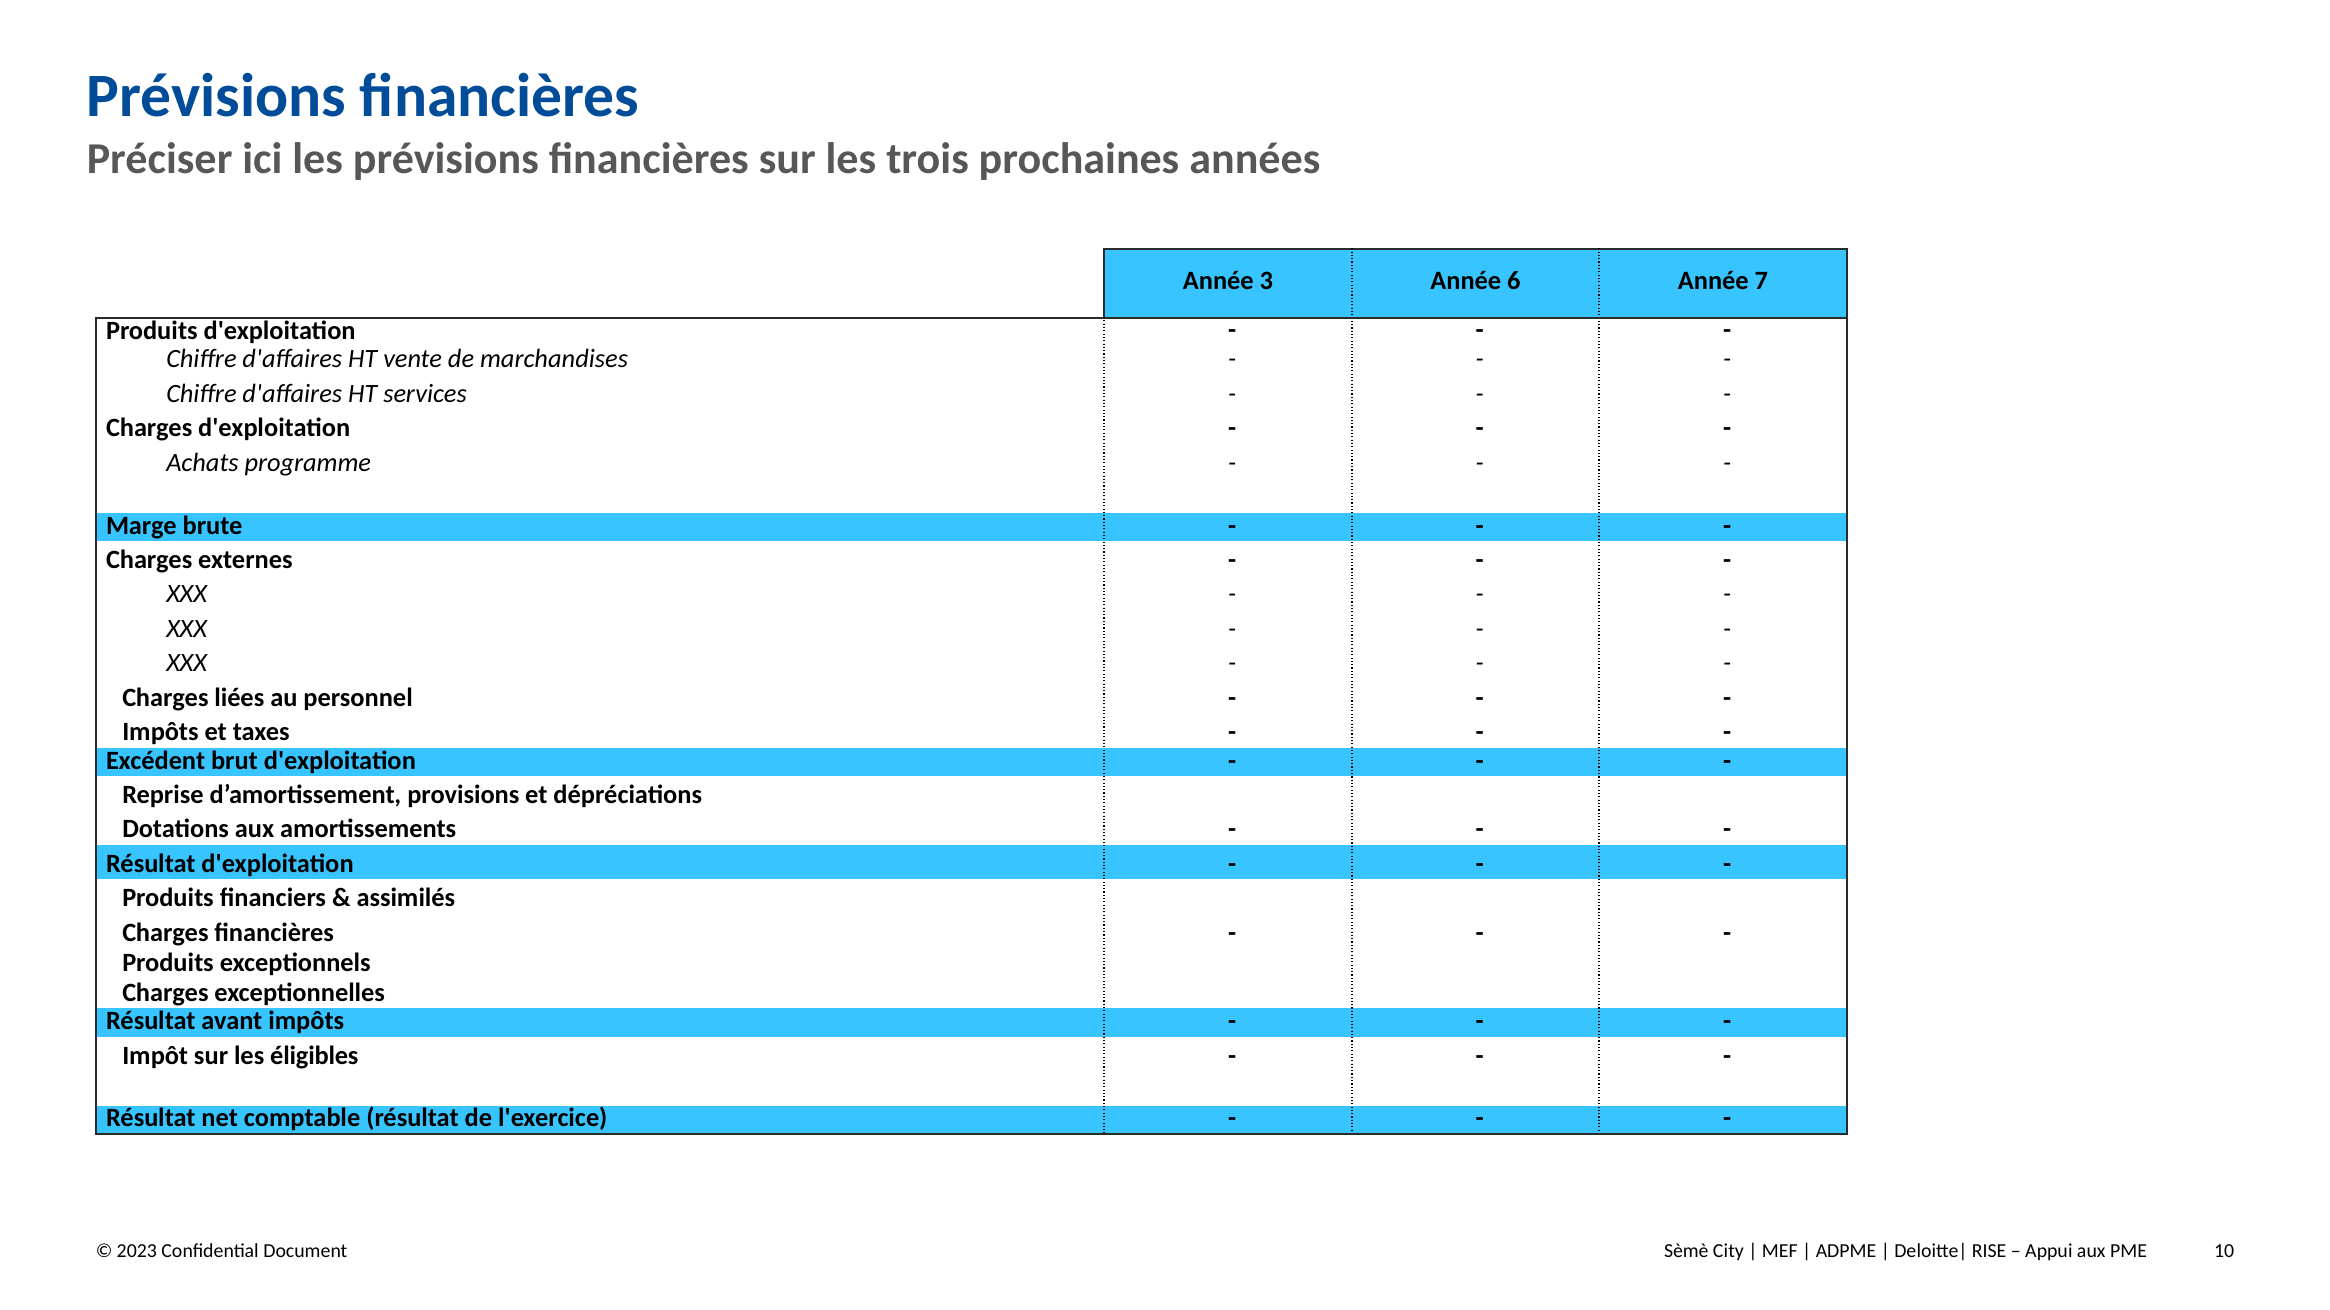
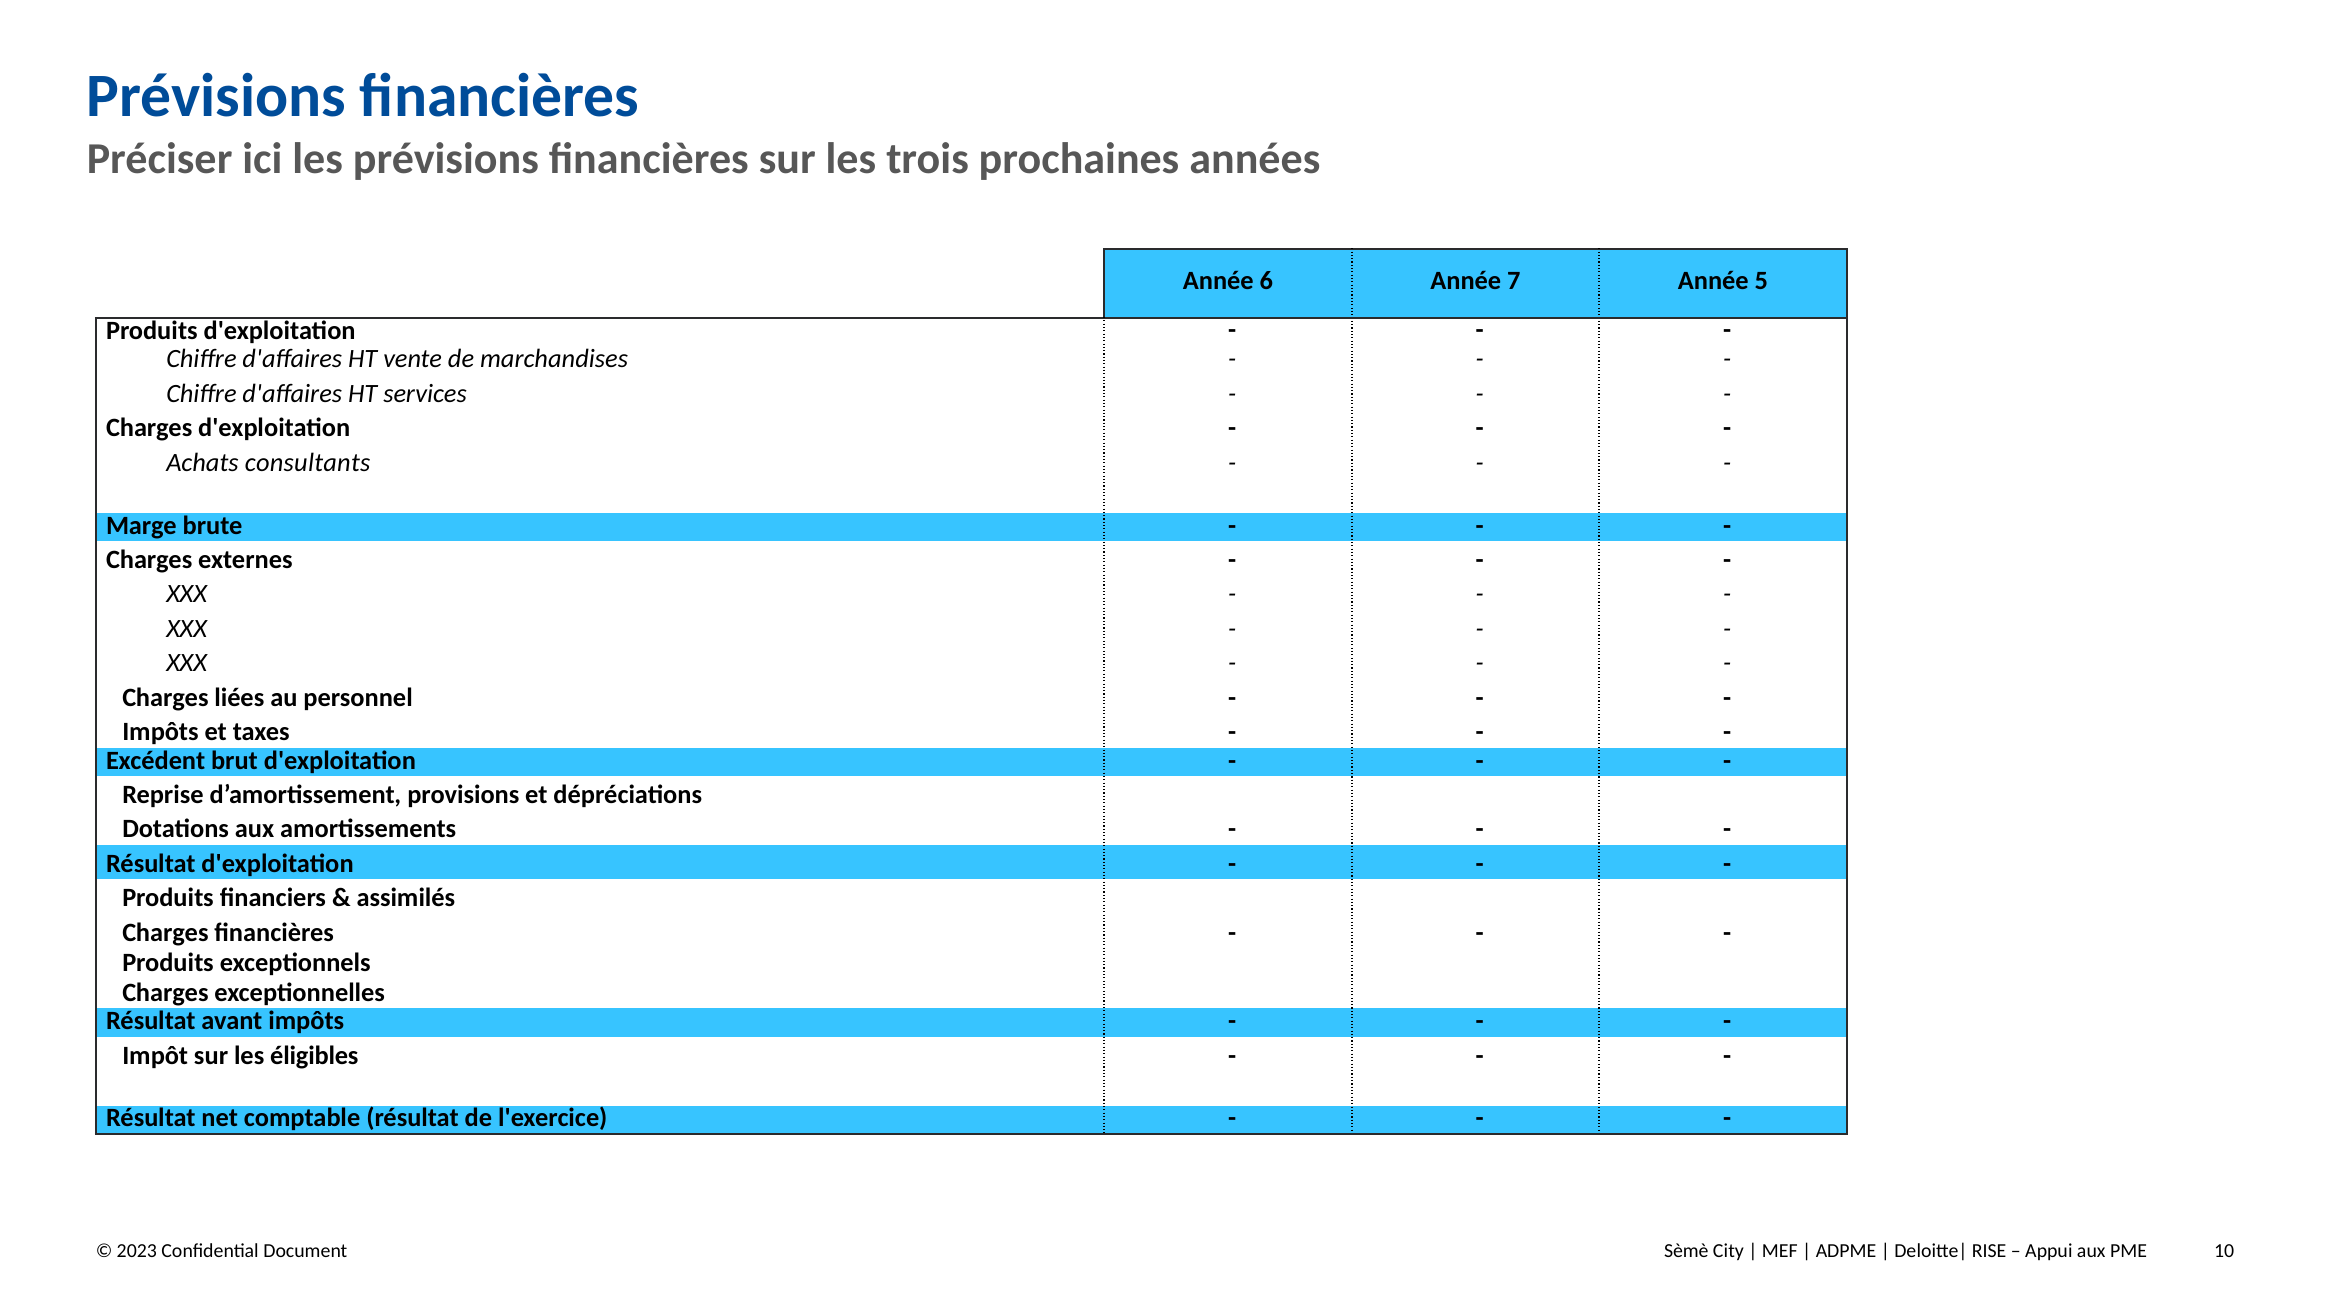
3: 3 -> 6 (1266, 281)
6: 6 -> 7 (1514, 281)
7: 7 -> 5 (1761, 281)
programme: programme -> consultants (308, 463)
